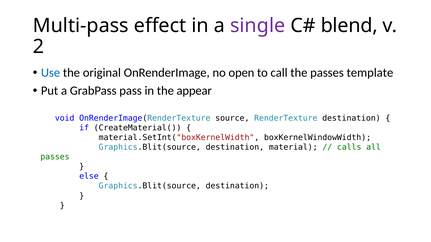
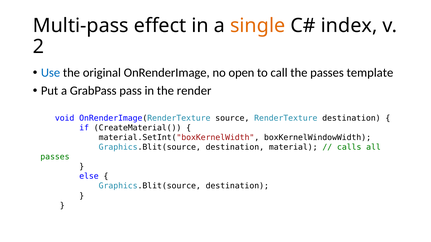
single colour: purple -> orange (258, 26)
blend: blend -> index (349, 26)
appear: appear -> render (194, 91)
